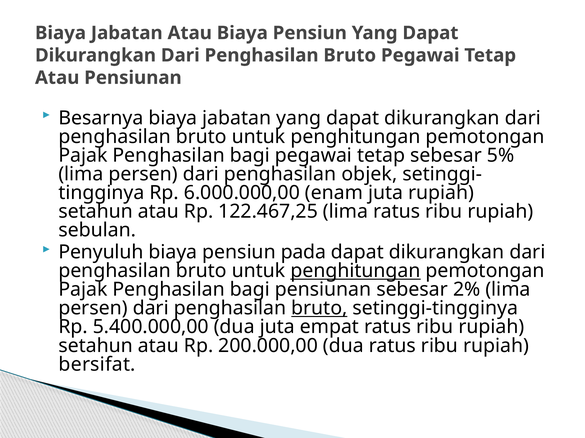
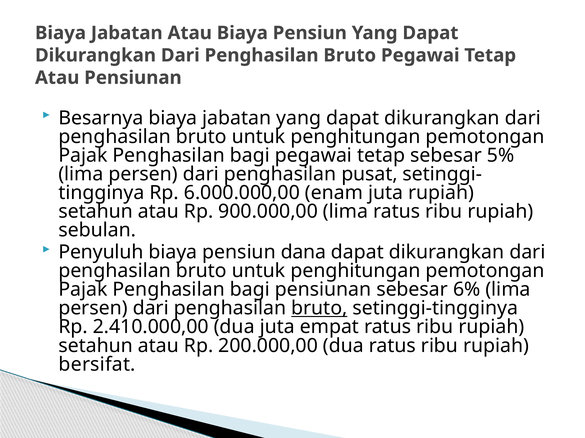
objek: objek -> pusat (369, 174)
122.467,25: 122.467,25 -> 900.000,00 (268, 212)
pada: pada -> dana (303, 253)
penghitungan underline: present -> none (356, 271)
2%: 2% -> 6% (467, 290)
5.400.000,00: 5.400.000,00 -> 2.410.000,00 (151, 327)
